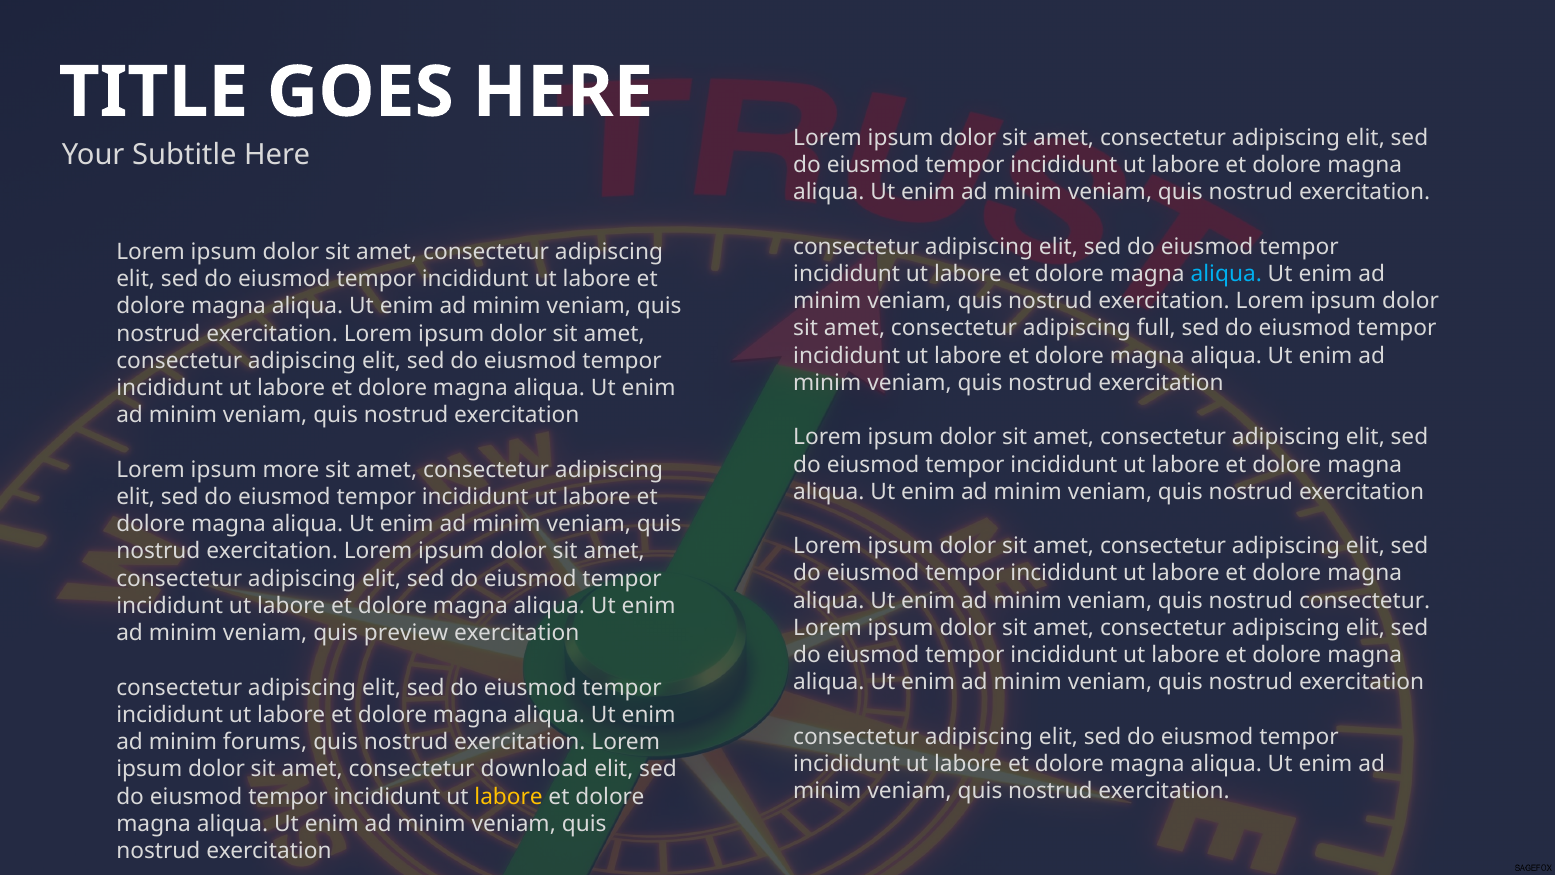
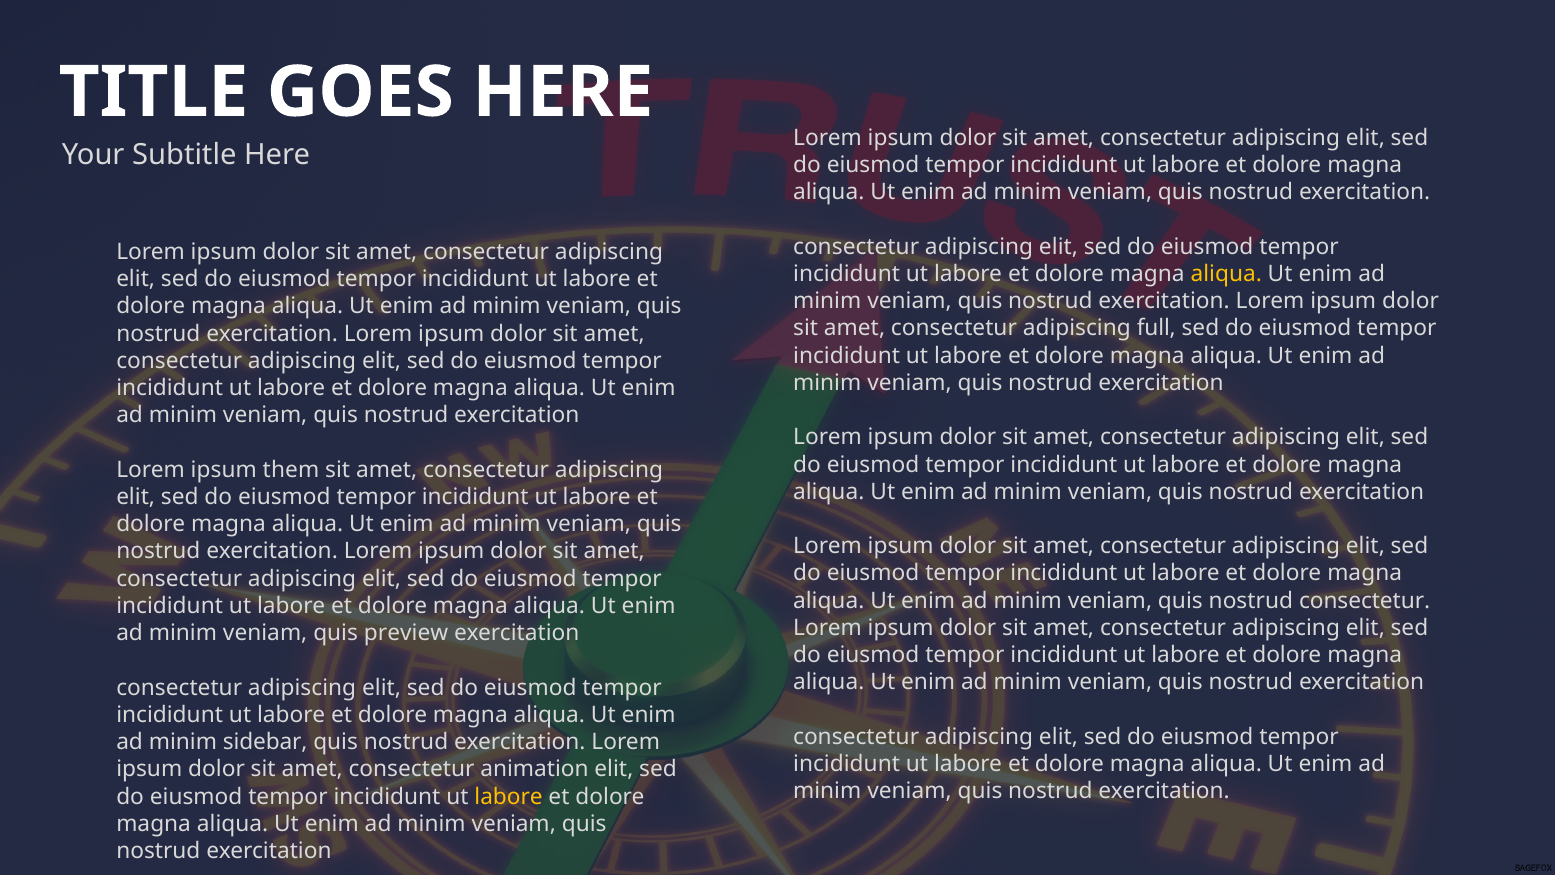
aliqua colour: light blue -> yellow (1226, 274)
more: more -> them (291, 470)
forums: forums -> sidebar (265, 742)
download: download -> animation (535, 769)
